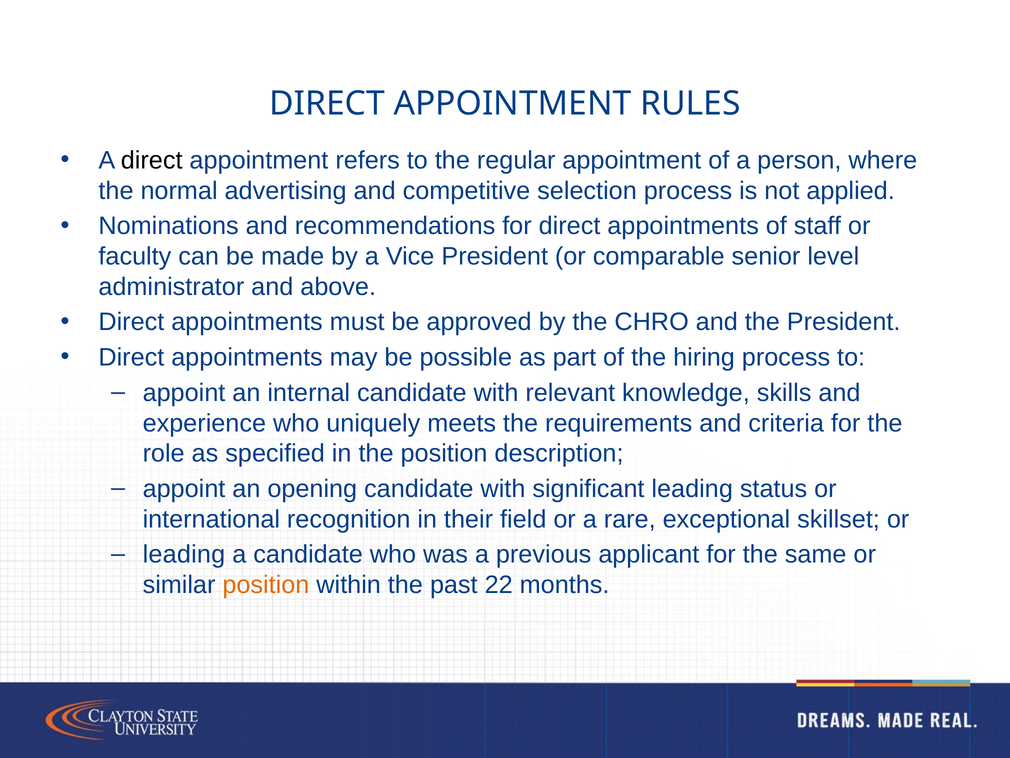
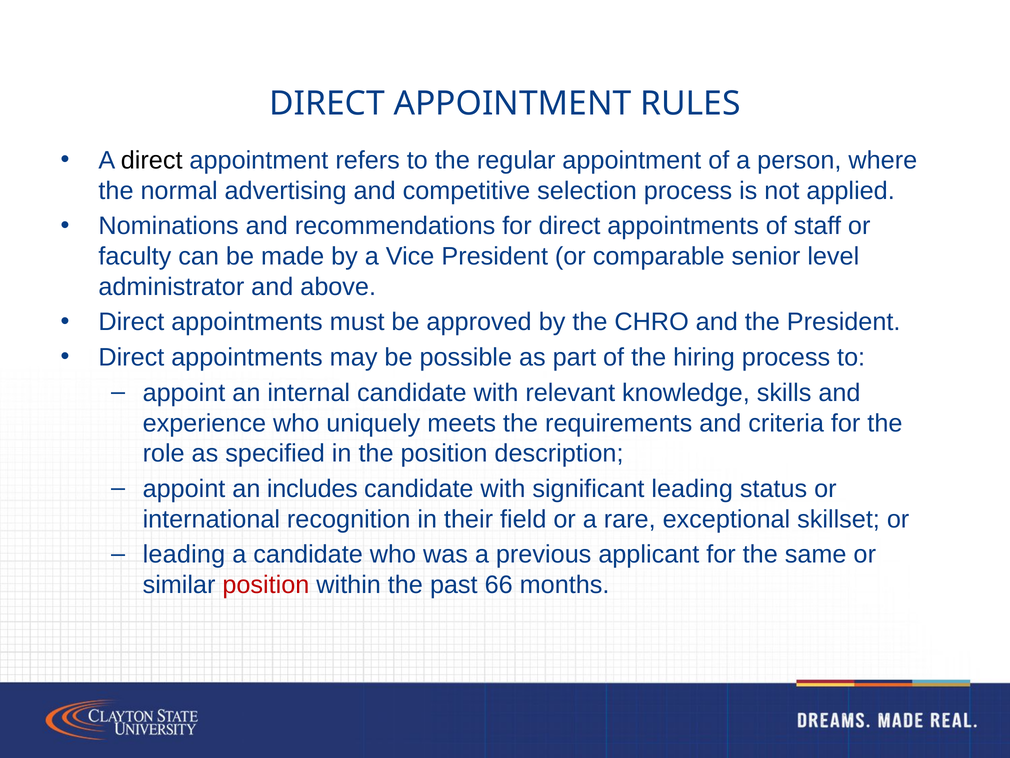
opening: opening -> includes (312, 489)
position colour: orange -> red (266, 585)
22: 22 -> 66 (499, 585)
